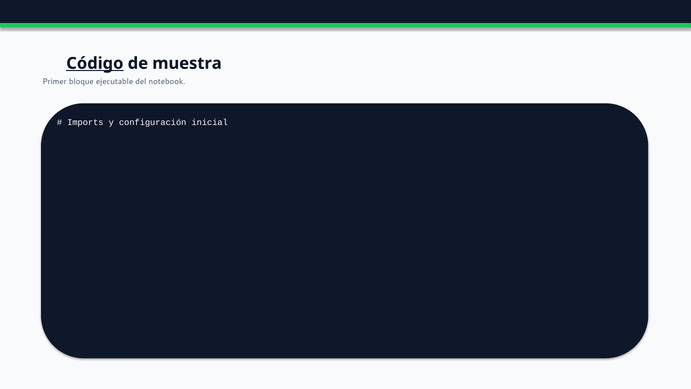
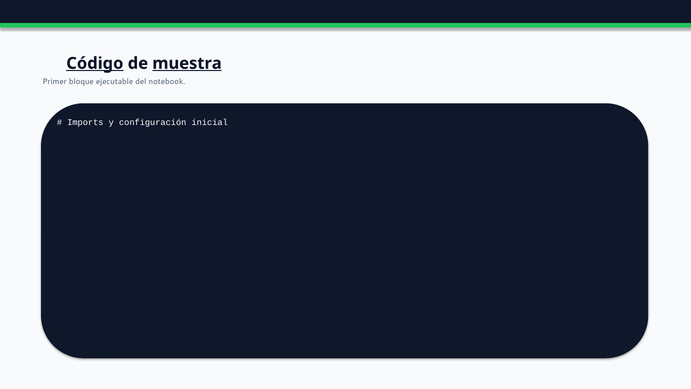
muestra underline: none -> present (187, 63)
